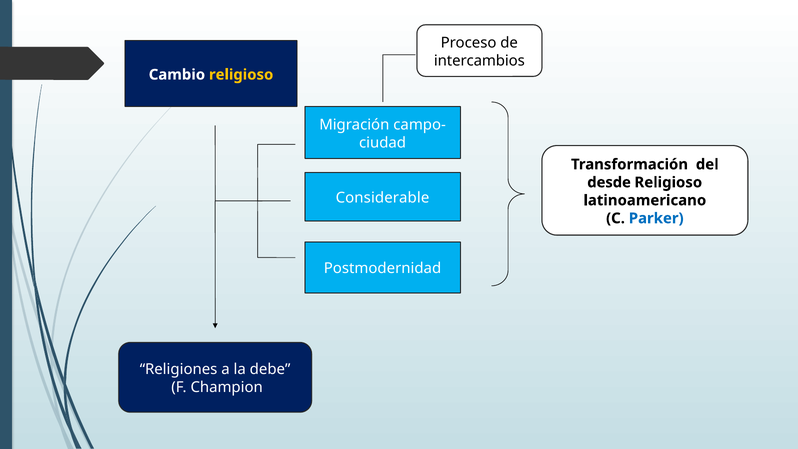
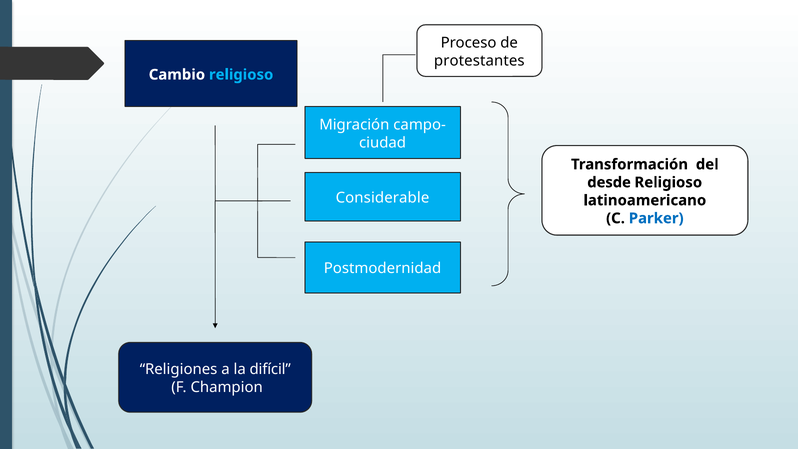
intercambios: intercambios -> protestantes (479, 61)
religioso colour: yellow -> light blue (241, 75)
debe: debe -> difícil (270, 369)
